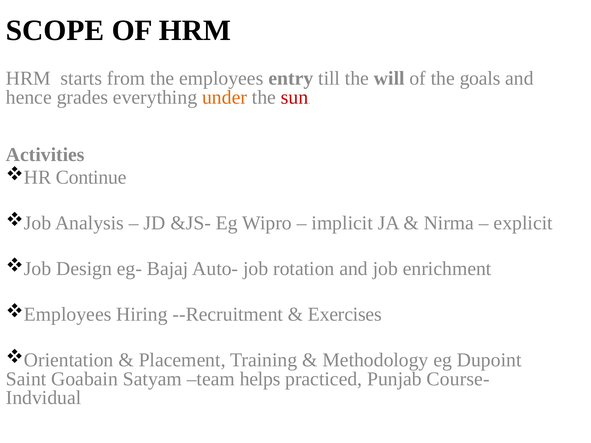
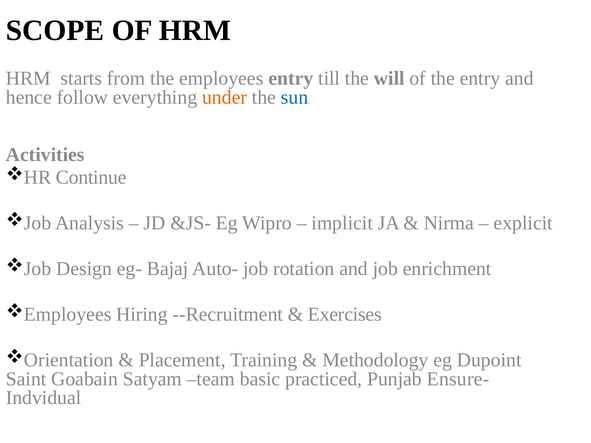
the goals: goals -> entry (480, 79)
grades: grades -> follow (82, 97)
sun colour: red -> blue (295, 97)
helps: helps -> basic (260, 379)
Course-: Course- -> Ensure- (458, 379)
